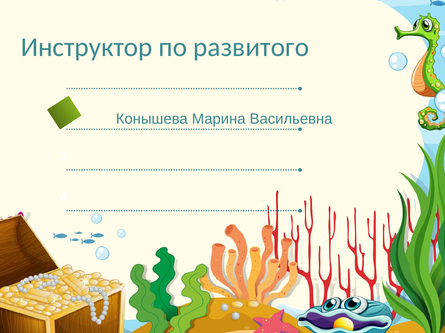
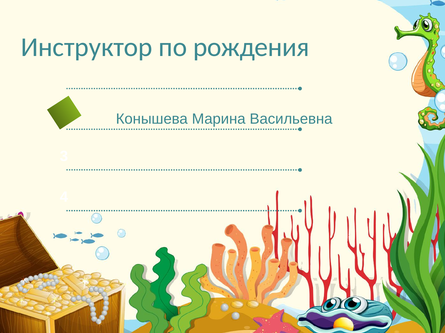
развитого: развитого -> рождения (251, 47)
